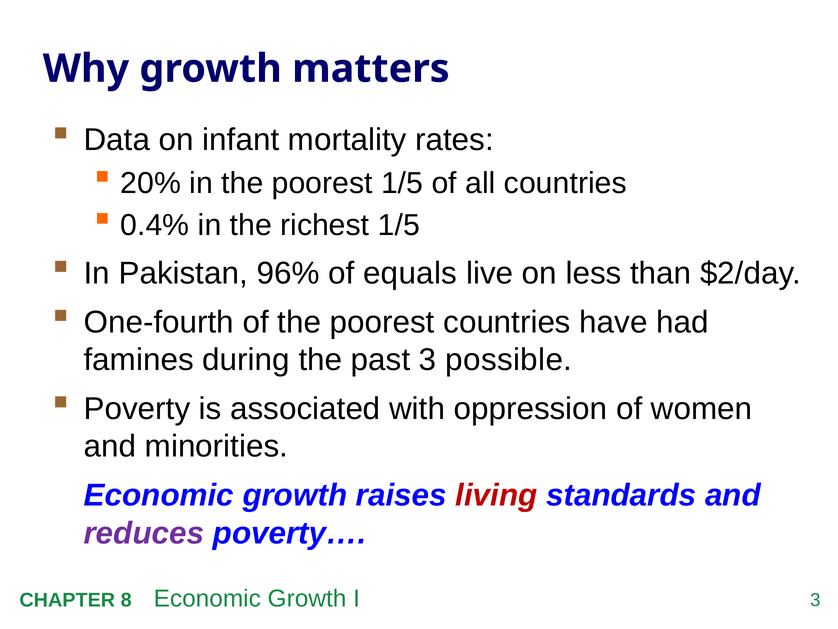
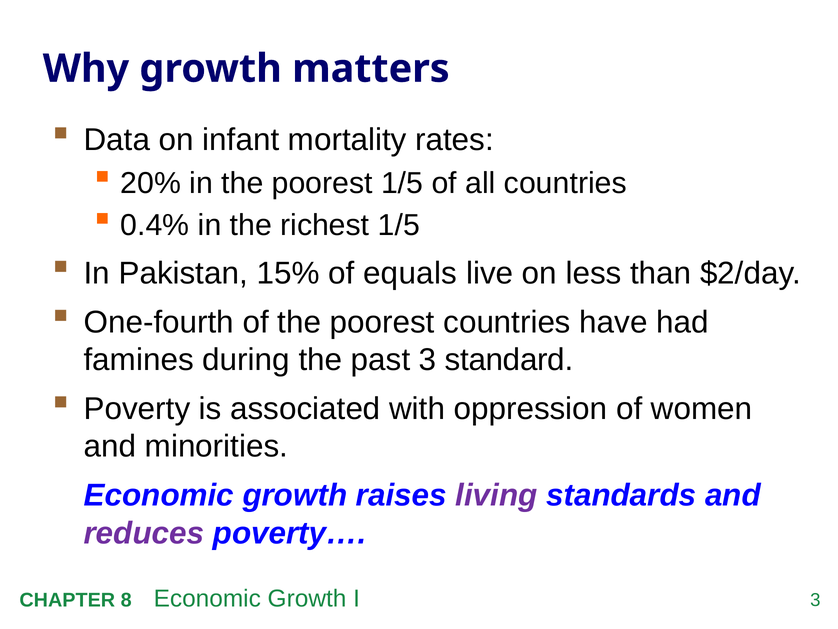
96%: 96% -> 15% (288, 273)
possible: possible -> standard (509, 360)
living colour: red -> purple (496, 495)
